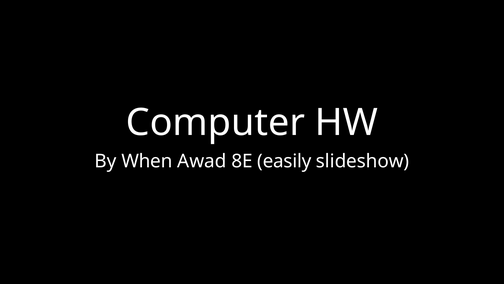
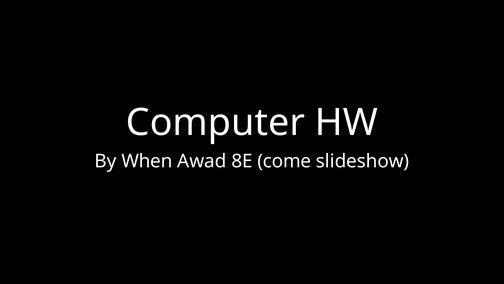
easily: easily -> come (284, 161)
